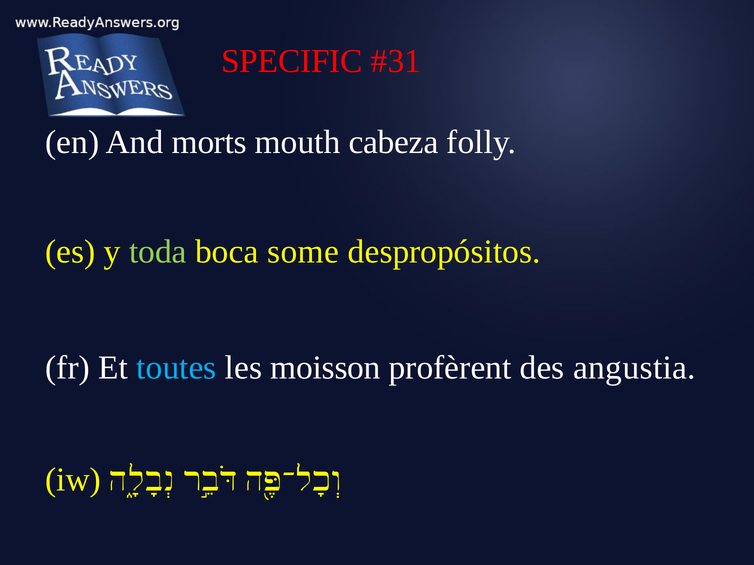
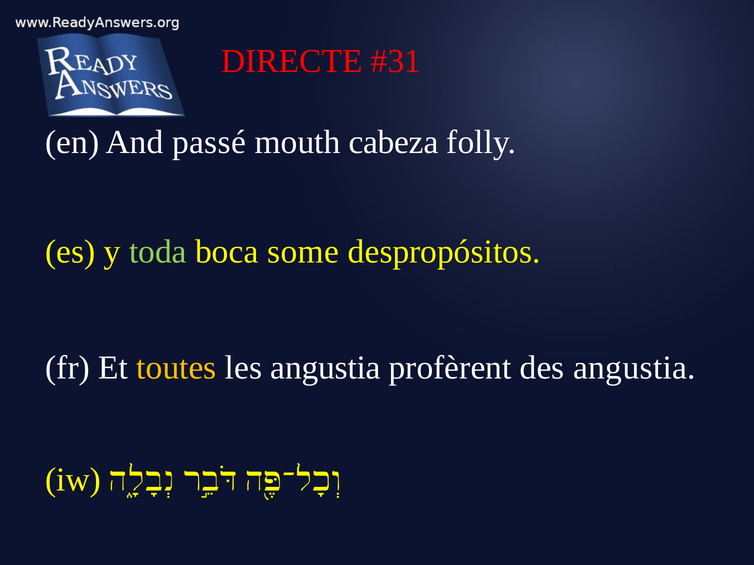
SPECIFIC: SPECIFIC -> DIRECTE (292, 61)
morts: morts -> passé (209, 142)
toutes colour: light blue -> yellow (176, 368)
les moisson: moisson -> angustia (326, 368)
